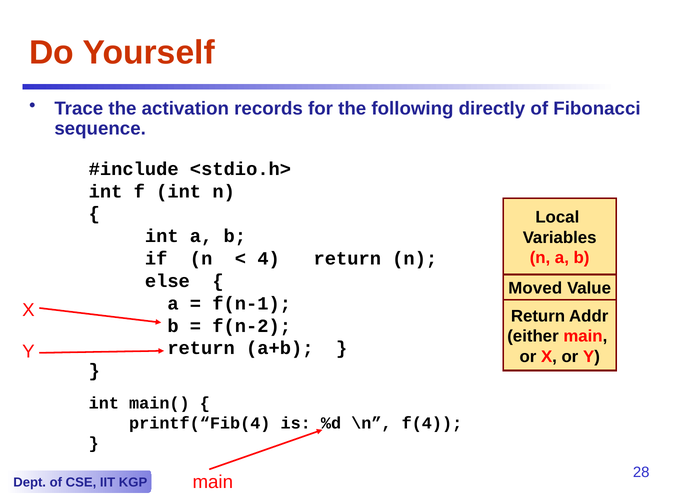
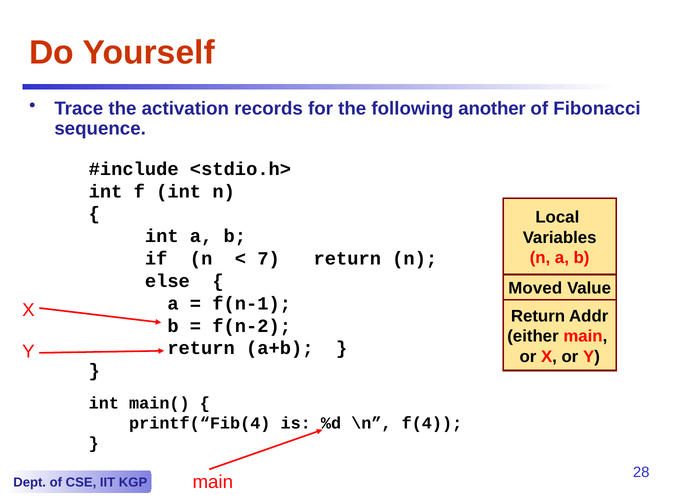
directly: directly -> another (492, 109)
4: 4 -> 7 (269, 259)
